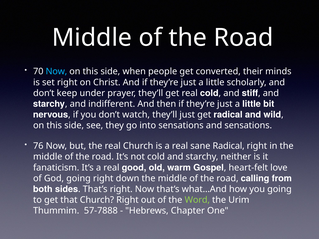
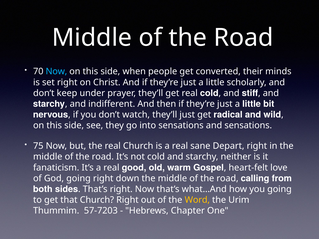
76: 76 -> 75 (38, 146)
sane Radical: Radical -> Depart (229, 146)
Word colour: light green -> yellow (197, 200)
57-7888: 57-7888 -> 57-7203 (101, 211)
